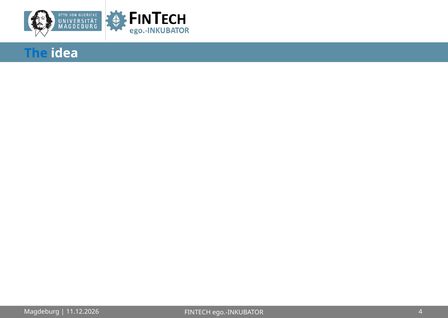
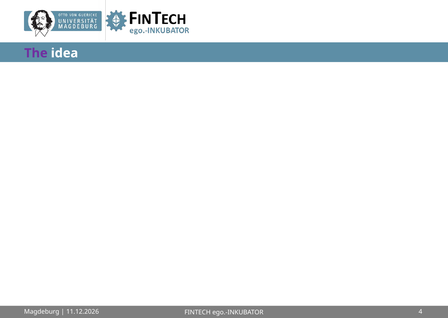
The colour: blue -> purple (36, 53)
